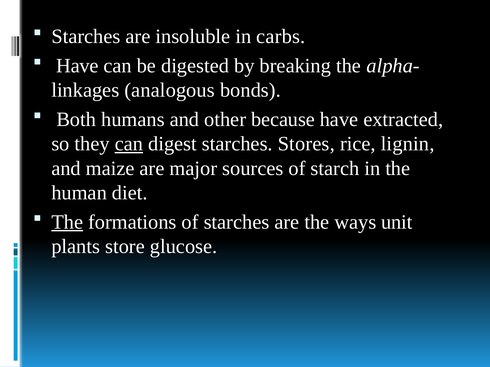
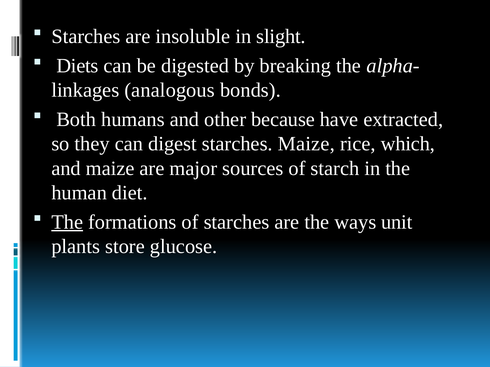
carbs: carbs -> slight (281, 36)
Have: Have -> Diets (77, 66)
can underline: present -> none (129, 144)
starches Stores: Stores -> Maize (306, 144)
lignin: lignin -> which (408, 144)
